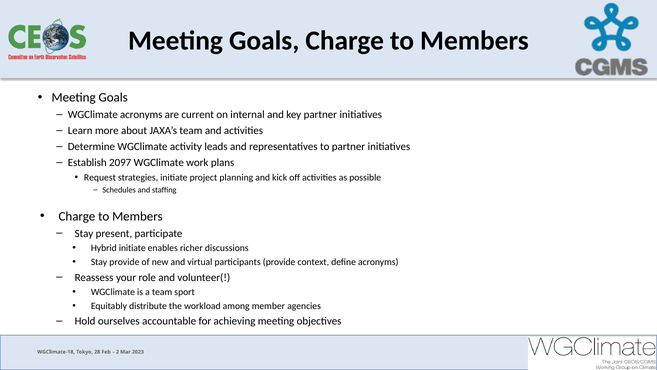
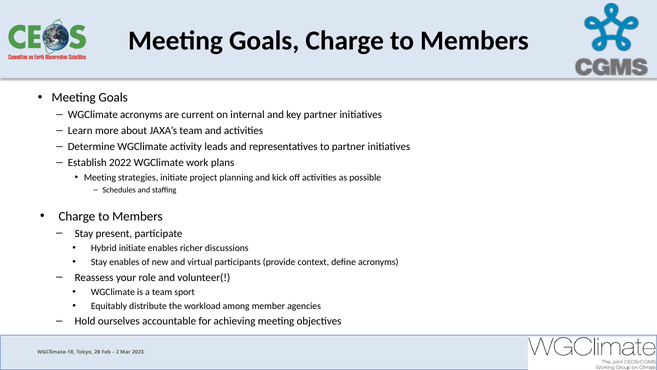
2097: 2097 -> 2022 (120, 163)
Request: Request -> Meeting (100, 177)
Stay provide: provide -> enables (124, 262)
